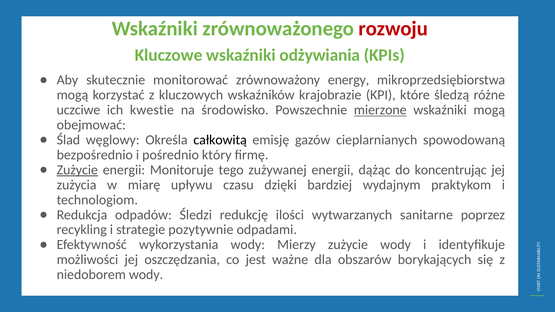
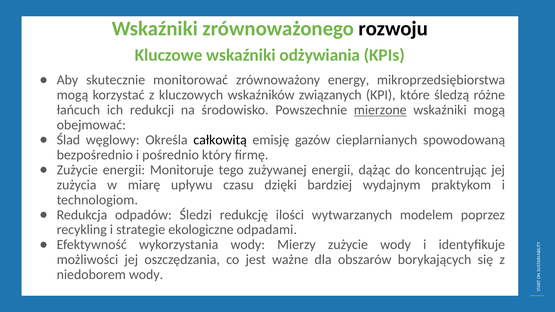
rozwoju colour: red -> black (393, 29)
krajobrazie: krajobrazie -> związanych (330, 95)
uczciwe: uczciwe -> łańcuch (78, 110)
kwestie: kwestie -> redukcji (152, 110)
Zużycie underline: present -> none (77, 170)
sanitarne: sanitarne -> modelem (427, 215)
pozytywnie: pozytywnie -> ekologiczne (201, 230)
